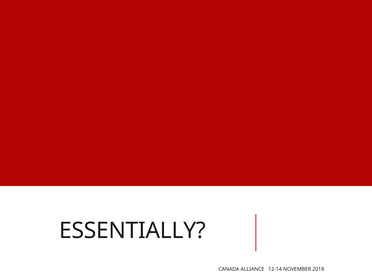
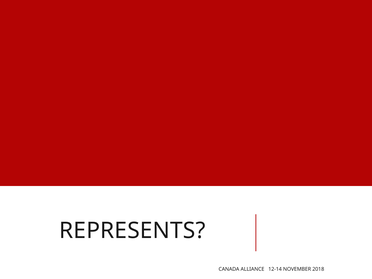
ESSENTIALLY: ESSENTIALLY -> REPRESENTS (132, 231)
